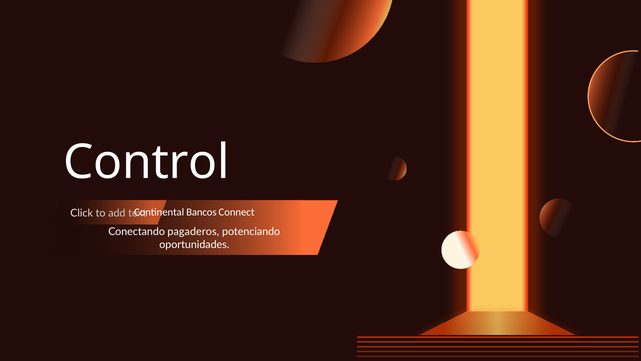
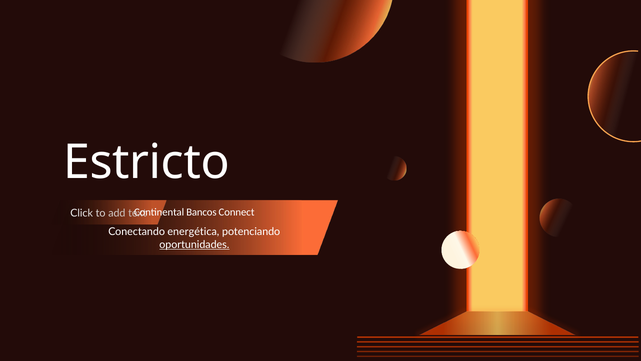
Control: Control -> Estricto (146, 162)
pagaderos: pagaderos -> energética (193, 231)
oportunidades underline: none -> present (194, 244)
